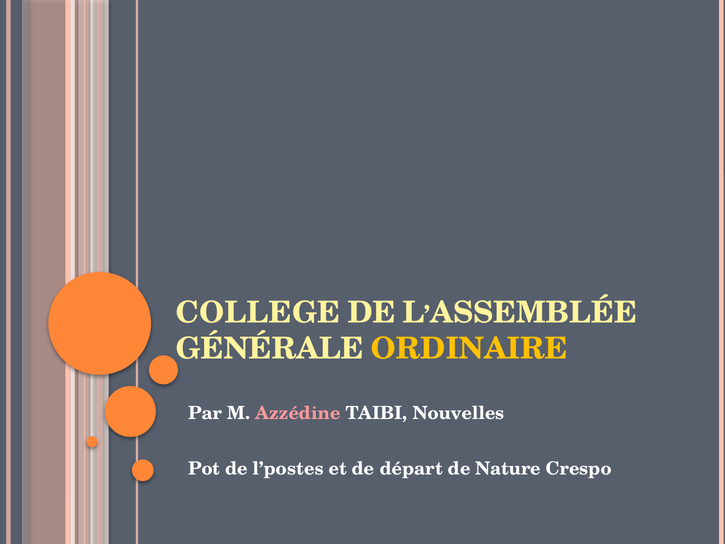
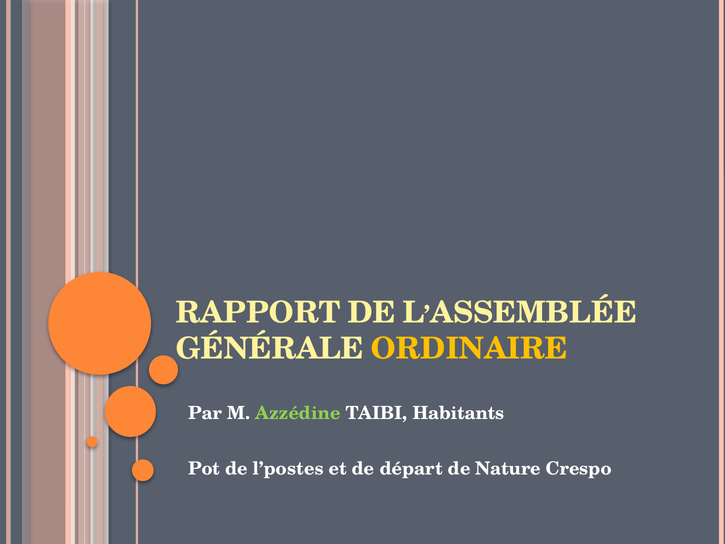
COLLEGE: COLLEGE -> RAPPORT (258, 313)
Azzédine colour: pink -> light green (298, 413)
Nouvelles: Nouvelles -> Habitants (459, 413)
